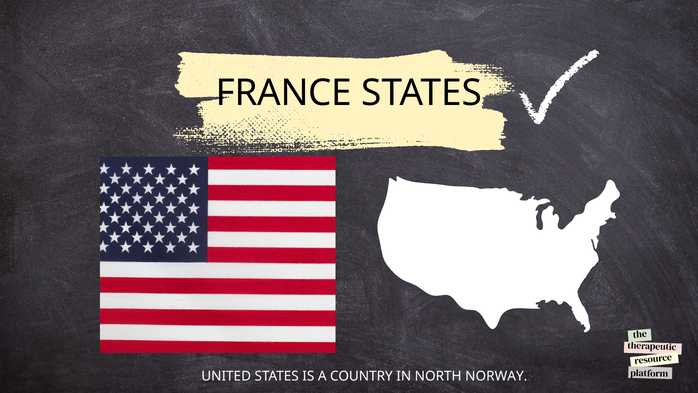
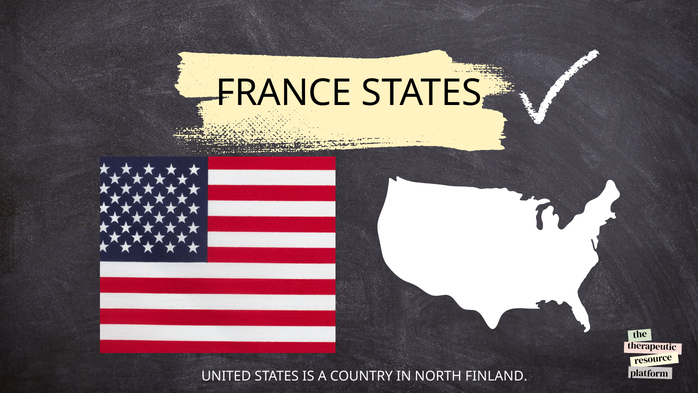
NORWAY: NORWAY -> FINLAND (496, 376)
